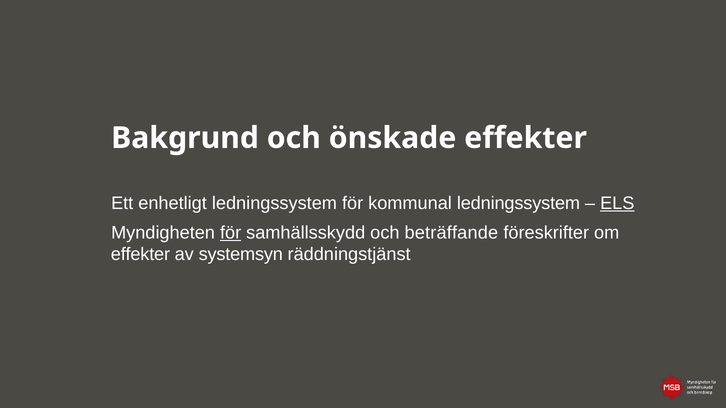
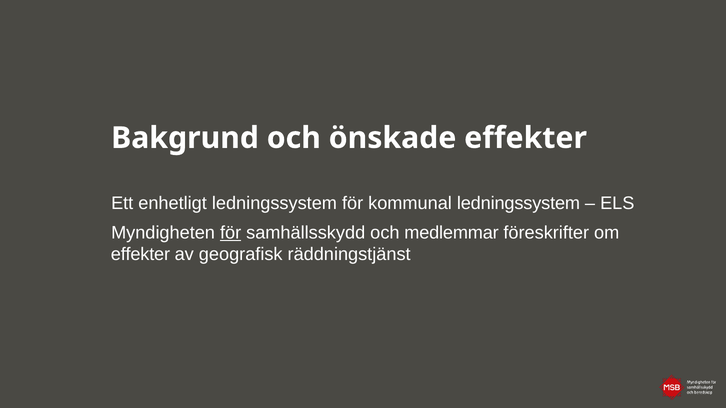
ELS underline: present -> none (617, 203)
beträffande: beträffande -> medlemmar (452, 233)
systemsyn: systemsyn -> geografisk (241, 255)
